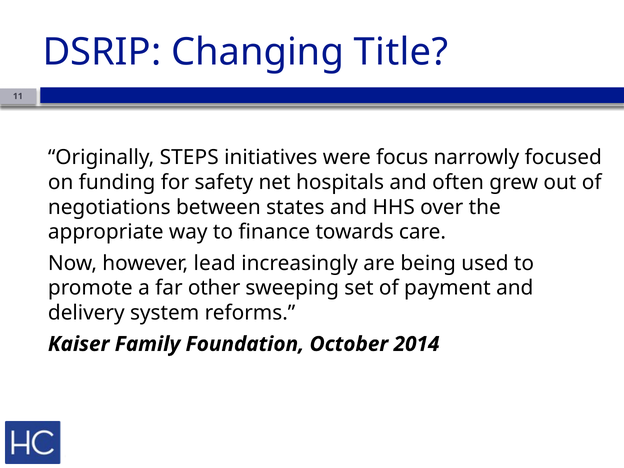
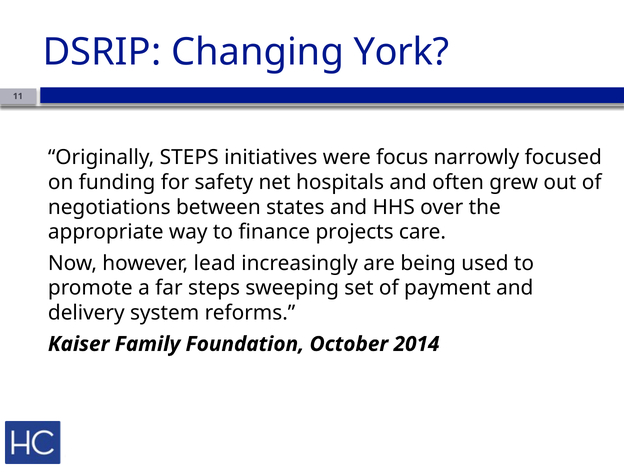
Title: Title -> York (401, 52)
towards: towards -> projects (355, 232)
far other: other -> steps (214, 288)
